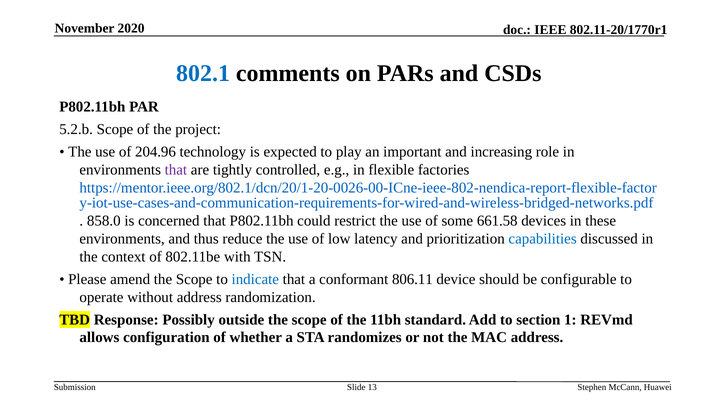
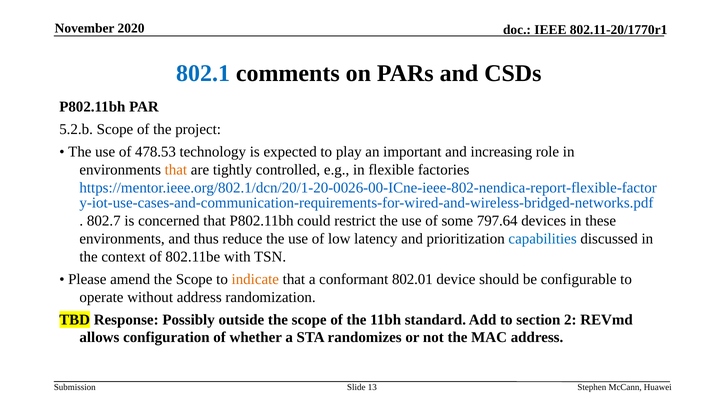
204.96: 204.96 -> 478.53 (155, 152)
that colour: purple -> orange (176, 170)
858.0: 858.0 -> 802.7 (104, 221)
661.58: 661.58 -> 797.64 (497, 221)
indicate colour: blue -> orange (255, 279)
806.11: 806.11 -> 802.01 (412, 279)
1: 1 -> 2 (570, 319)
